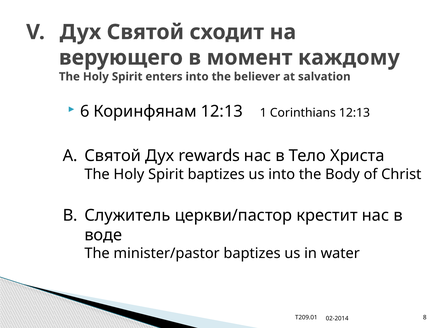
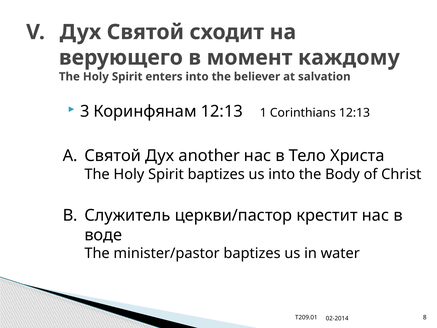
6: 6 -> 3 (85, 111)
rewards: rewards -> another (209, 156)
